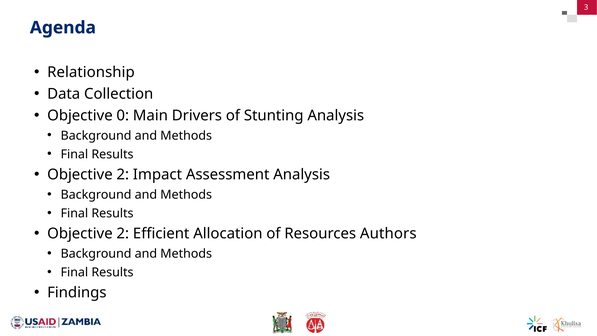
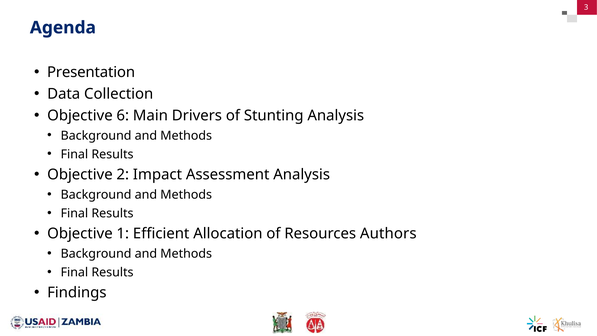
Relationship: Relationship -> Presentation (91, 72)
0: 0 -> 6 (123, 116)
2: 2 -> 1 (123, 233)
